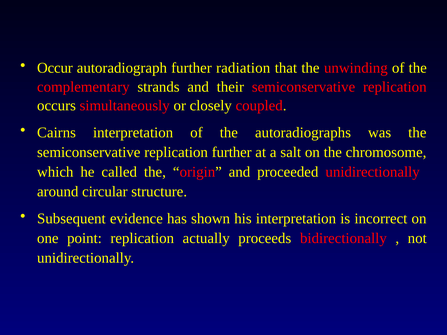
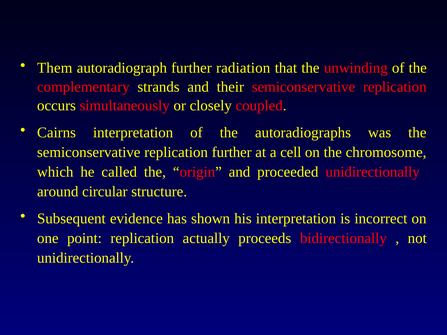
Occur: Occur -> Them (55, 68)
salt: salt -> cell (291, 152)
